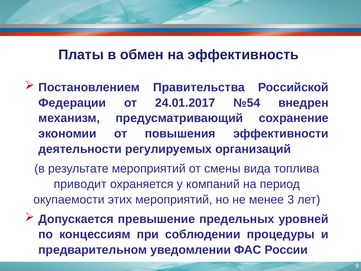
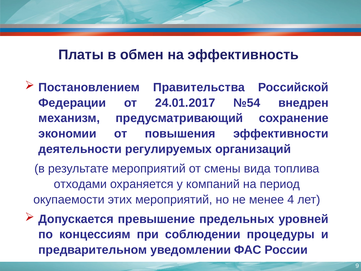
приводит: приводит -> отходами (80, 184)
3: 3 -> 4 (291, 199)
